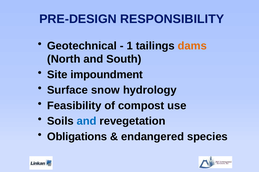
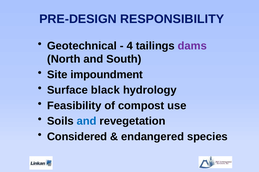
1: 1 -> 4 (130, 46)
dams colour: orange -> purple (192, 46)
snow: snow -> black (105, 90)
Obligations: Obligations -> Considered (77, 137)
